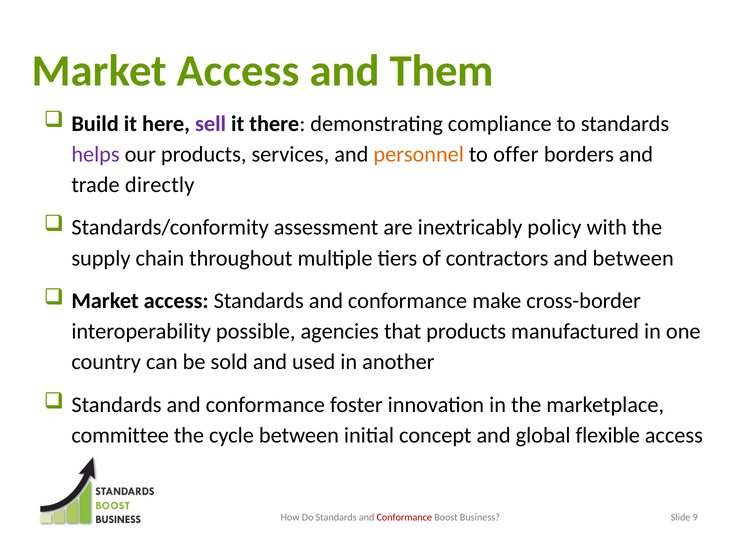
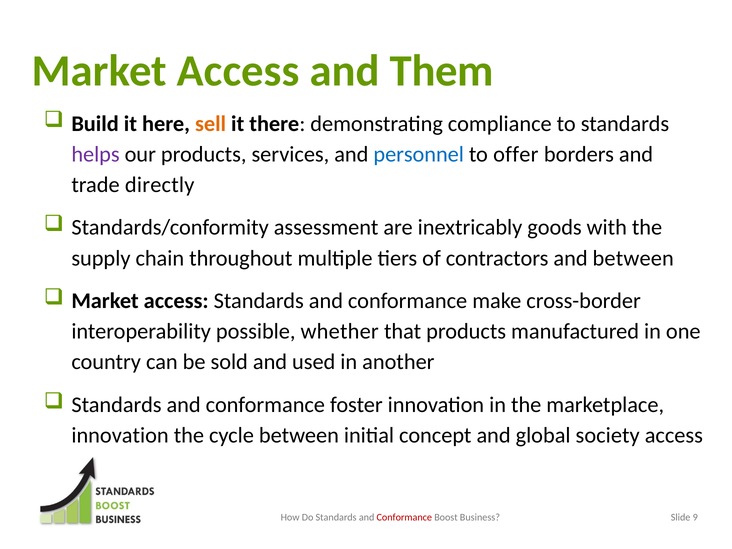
sell colour: purple -> orange (211, 124)
personnel colour: orange -> blue (419, 154)
policy: policy -> goods (555, 228)
agencies: agencies -> whether (340, 332)
committee: committee -> innovation (120, 435)
flexible: flexible -> society (608, 435)
